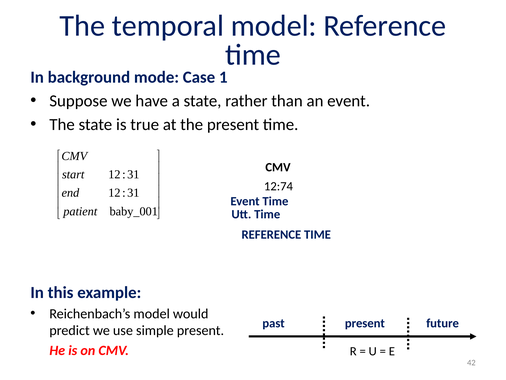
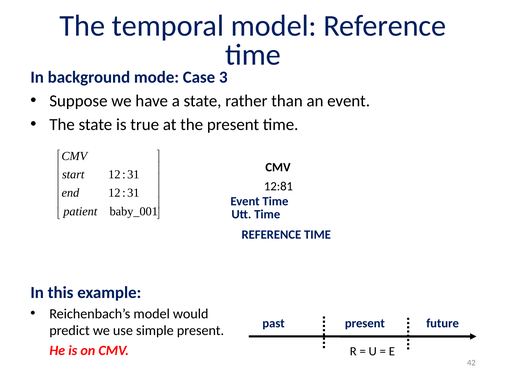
1: 1 -> 3 (223, 77)
12:74: 12:74 -> 12:81 (278, 186)
